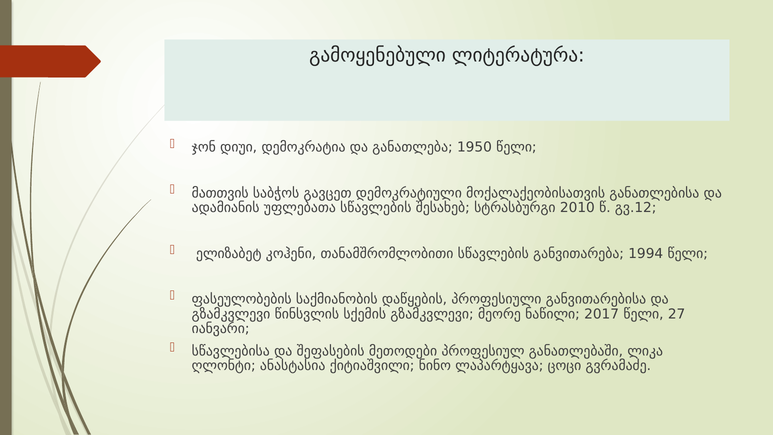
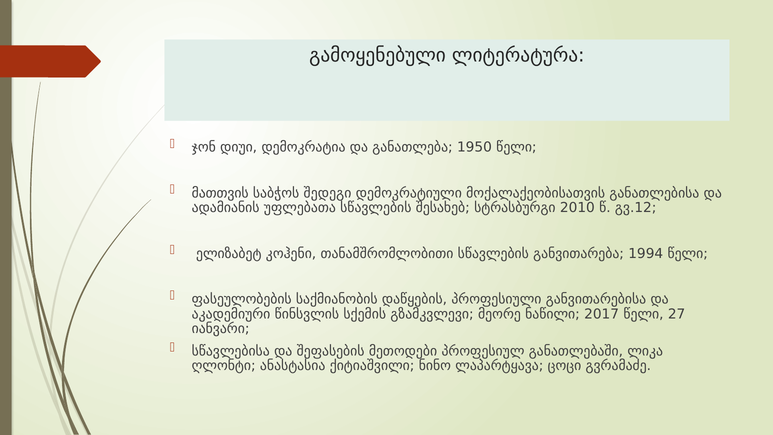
გავცეთ: გავცეთ -> შედეგი (327, 193)
გზამკვლევი: გზამკვლევი -> აკადემიური (231, 314)
